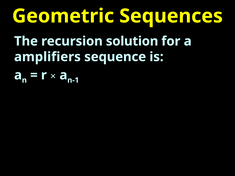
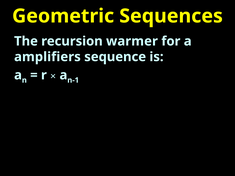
solution: solution -> warmer (132, 41)
